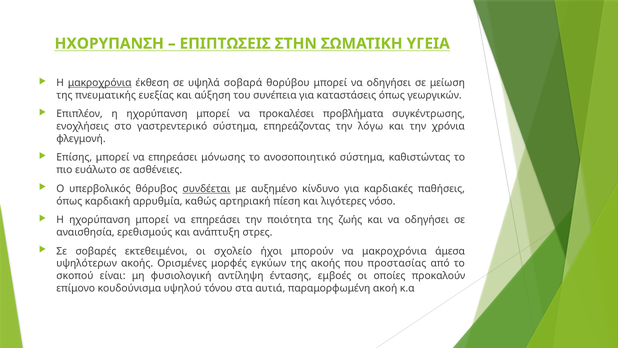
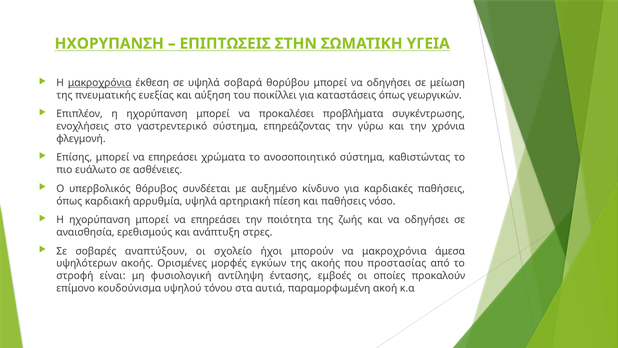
συνέπεια: συνέπεια -> ποικίλλει (275, 95)
λόγω: λόγω -> γύρω (371, 126)
μόνωσης: μόνωσης -> χρώματα (223, 157)
συνδέεται underline: present -> none (206, 189)
αρρυθμία καθώς: καθώς -> υψηλά (201, 201)
και λιγότερες: λιγότερες -> παθήσεις (344, 201)
εκτεθειμένοι: εκτεθειμένοι -> αναπτύξουν (156, 251)
σκοπού: σκοπού -> στροφή (75, 276)
